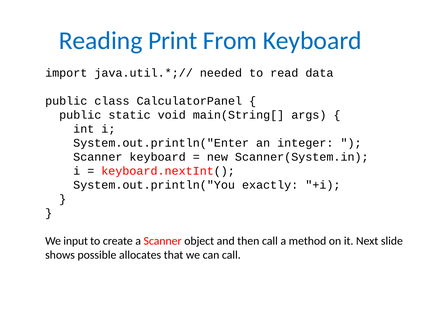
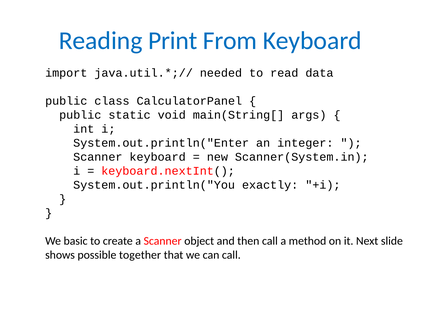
input: input -> basic (76, 242)
allocates: allocates -> together (140, 256)
